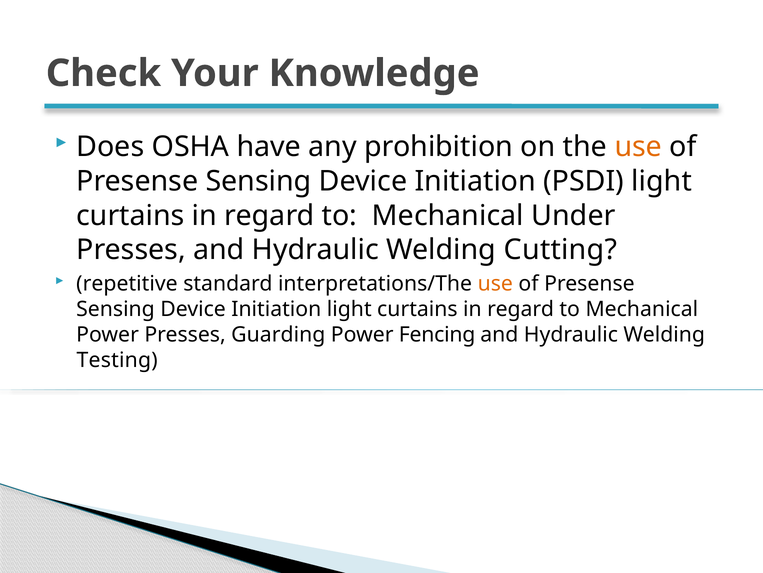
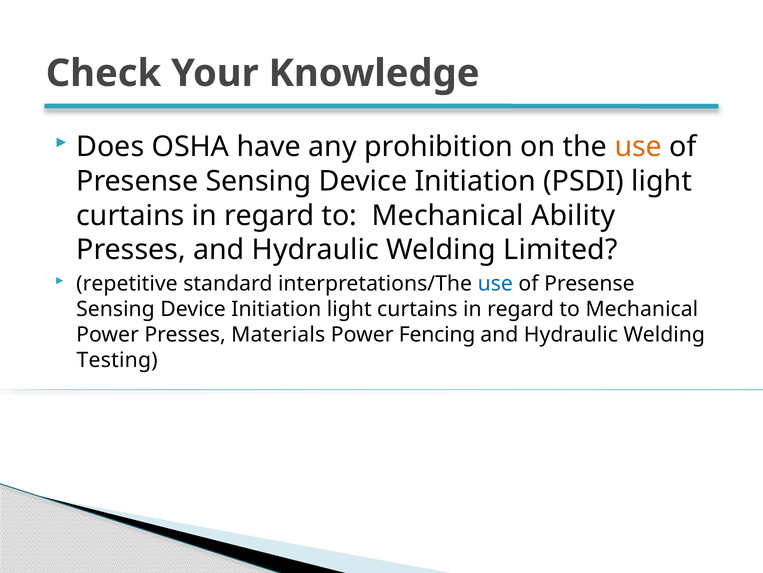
Under: Under -> Ability (573, 215)
Cutting: Cutting -> Limited (561, 250)
use colour: orange -> blue (495, 283)
Guarding: Guarding -> Materials (278, 334)
